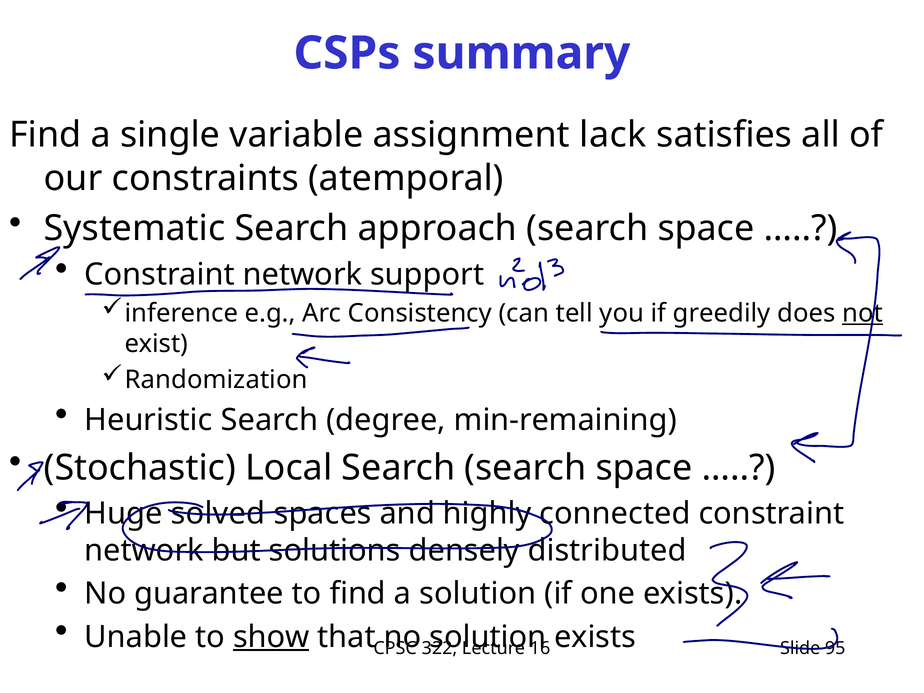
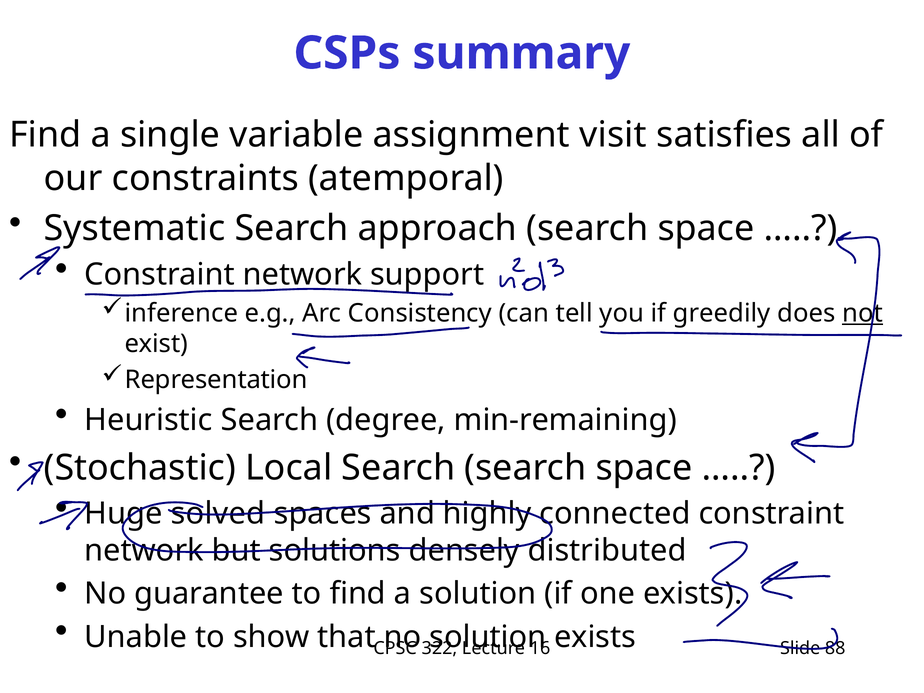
lack: lack -> visit (613, 135)
Randomization: Randomization -> Representation (216, 380)
show underline: present -> none (271, 637)
95: 95 -> 88 (835, 648)
